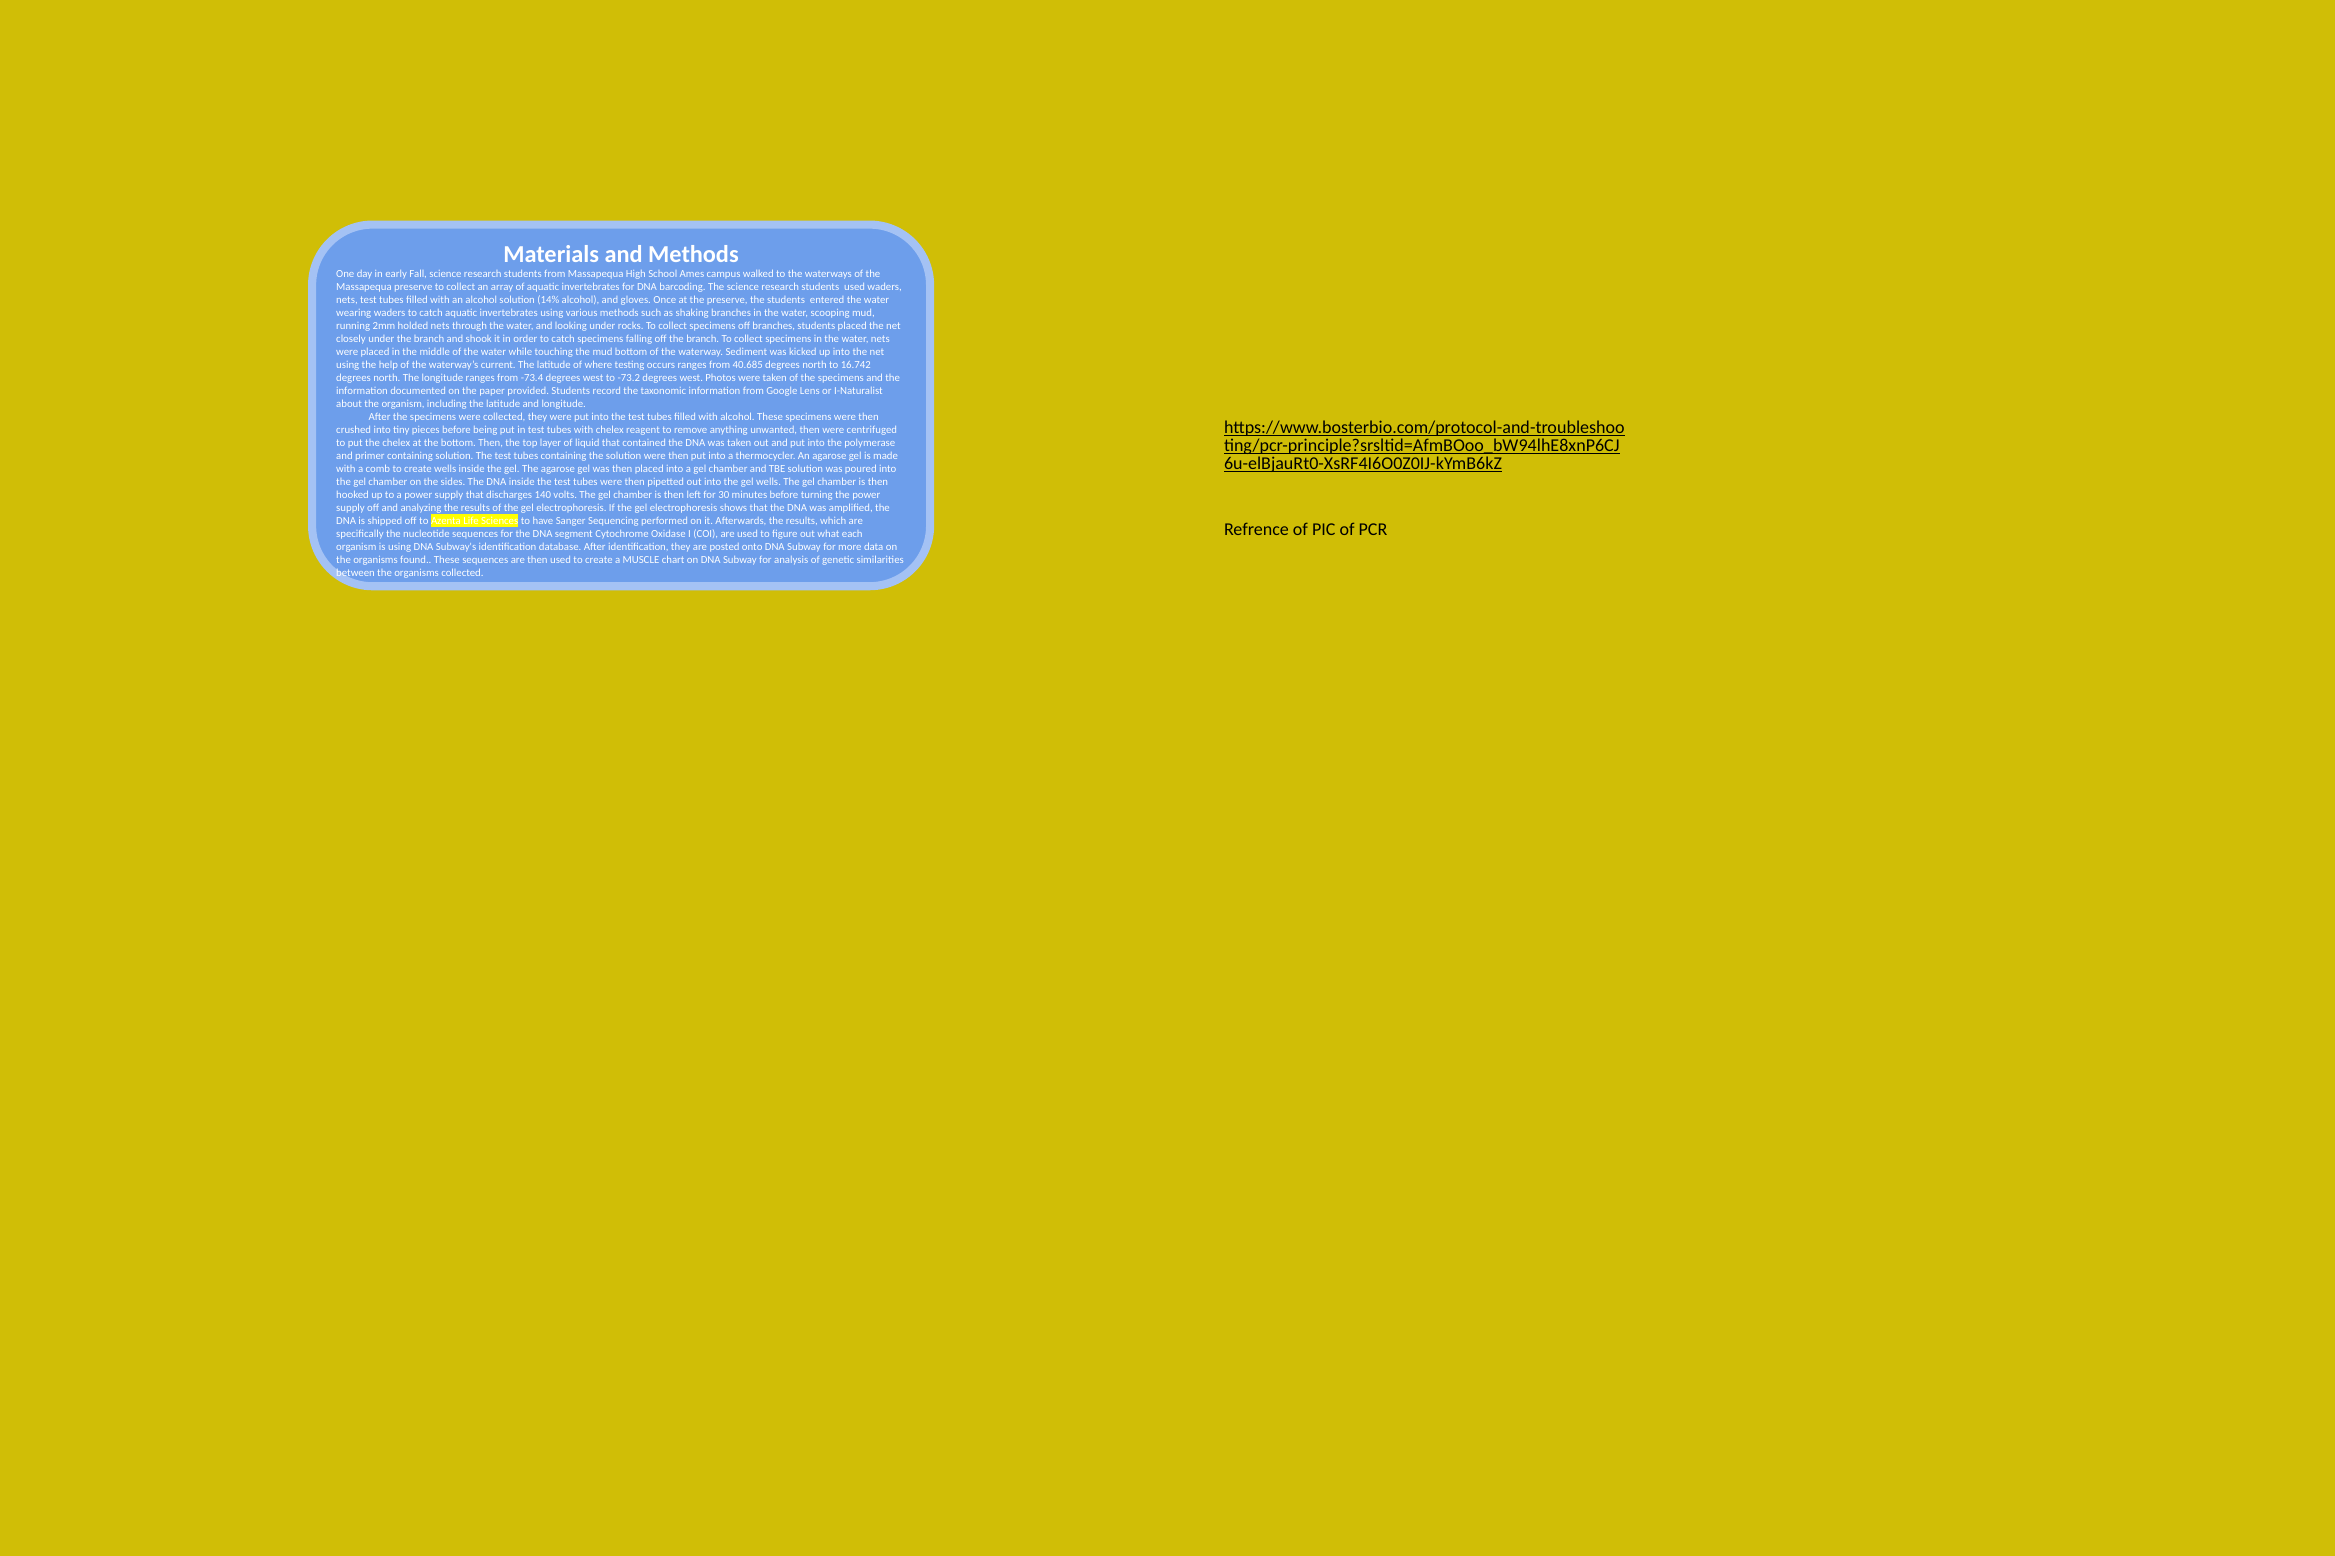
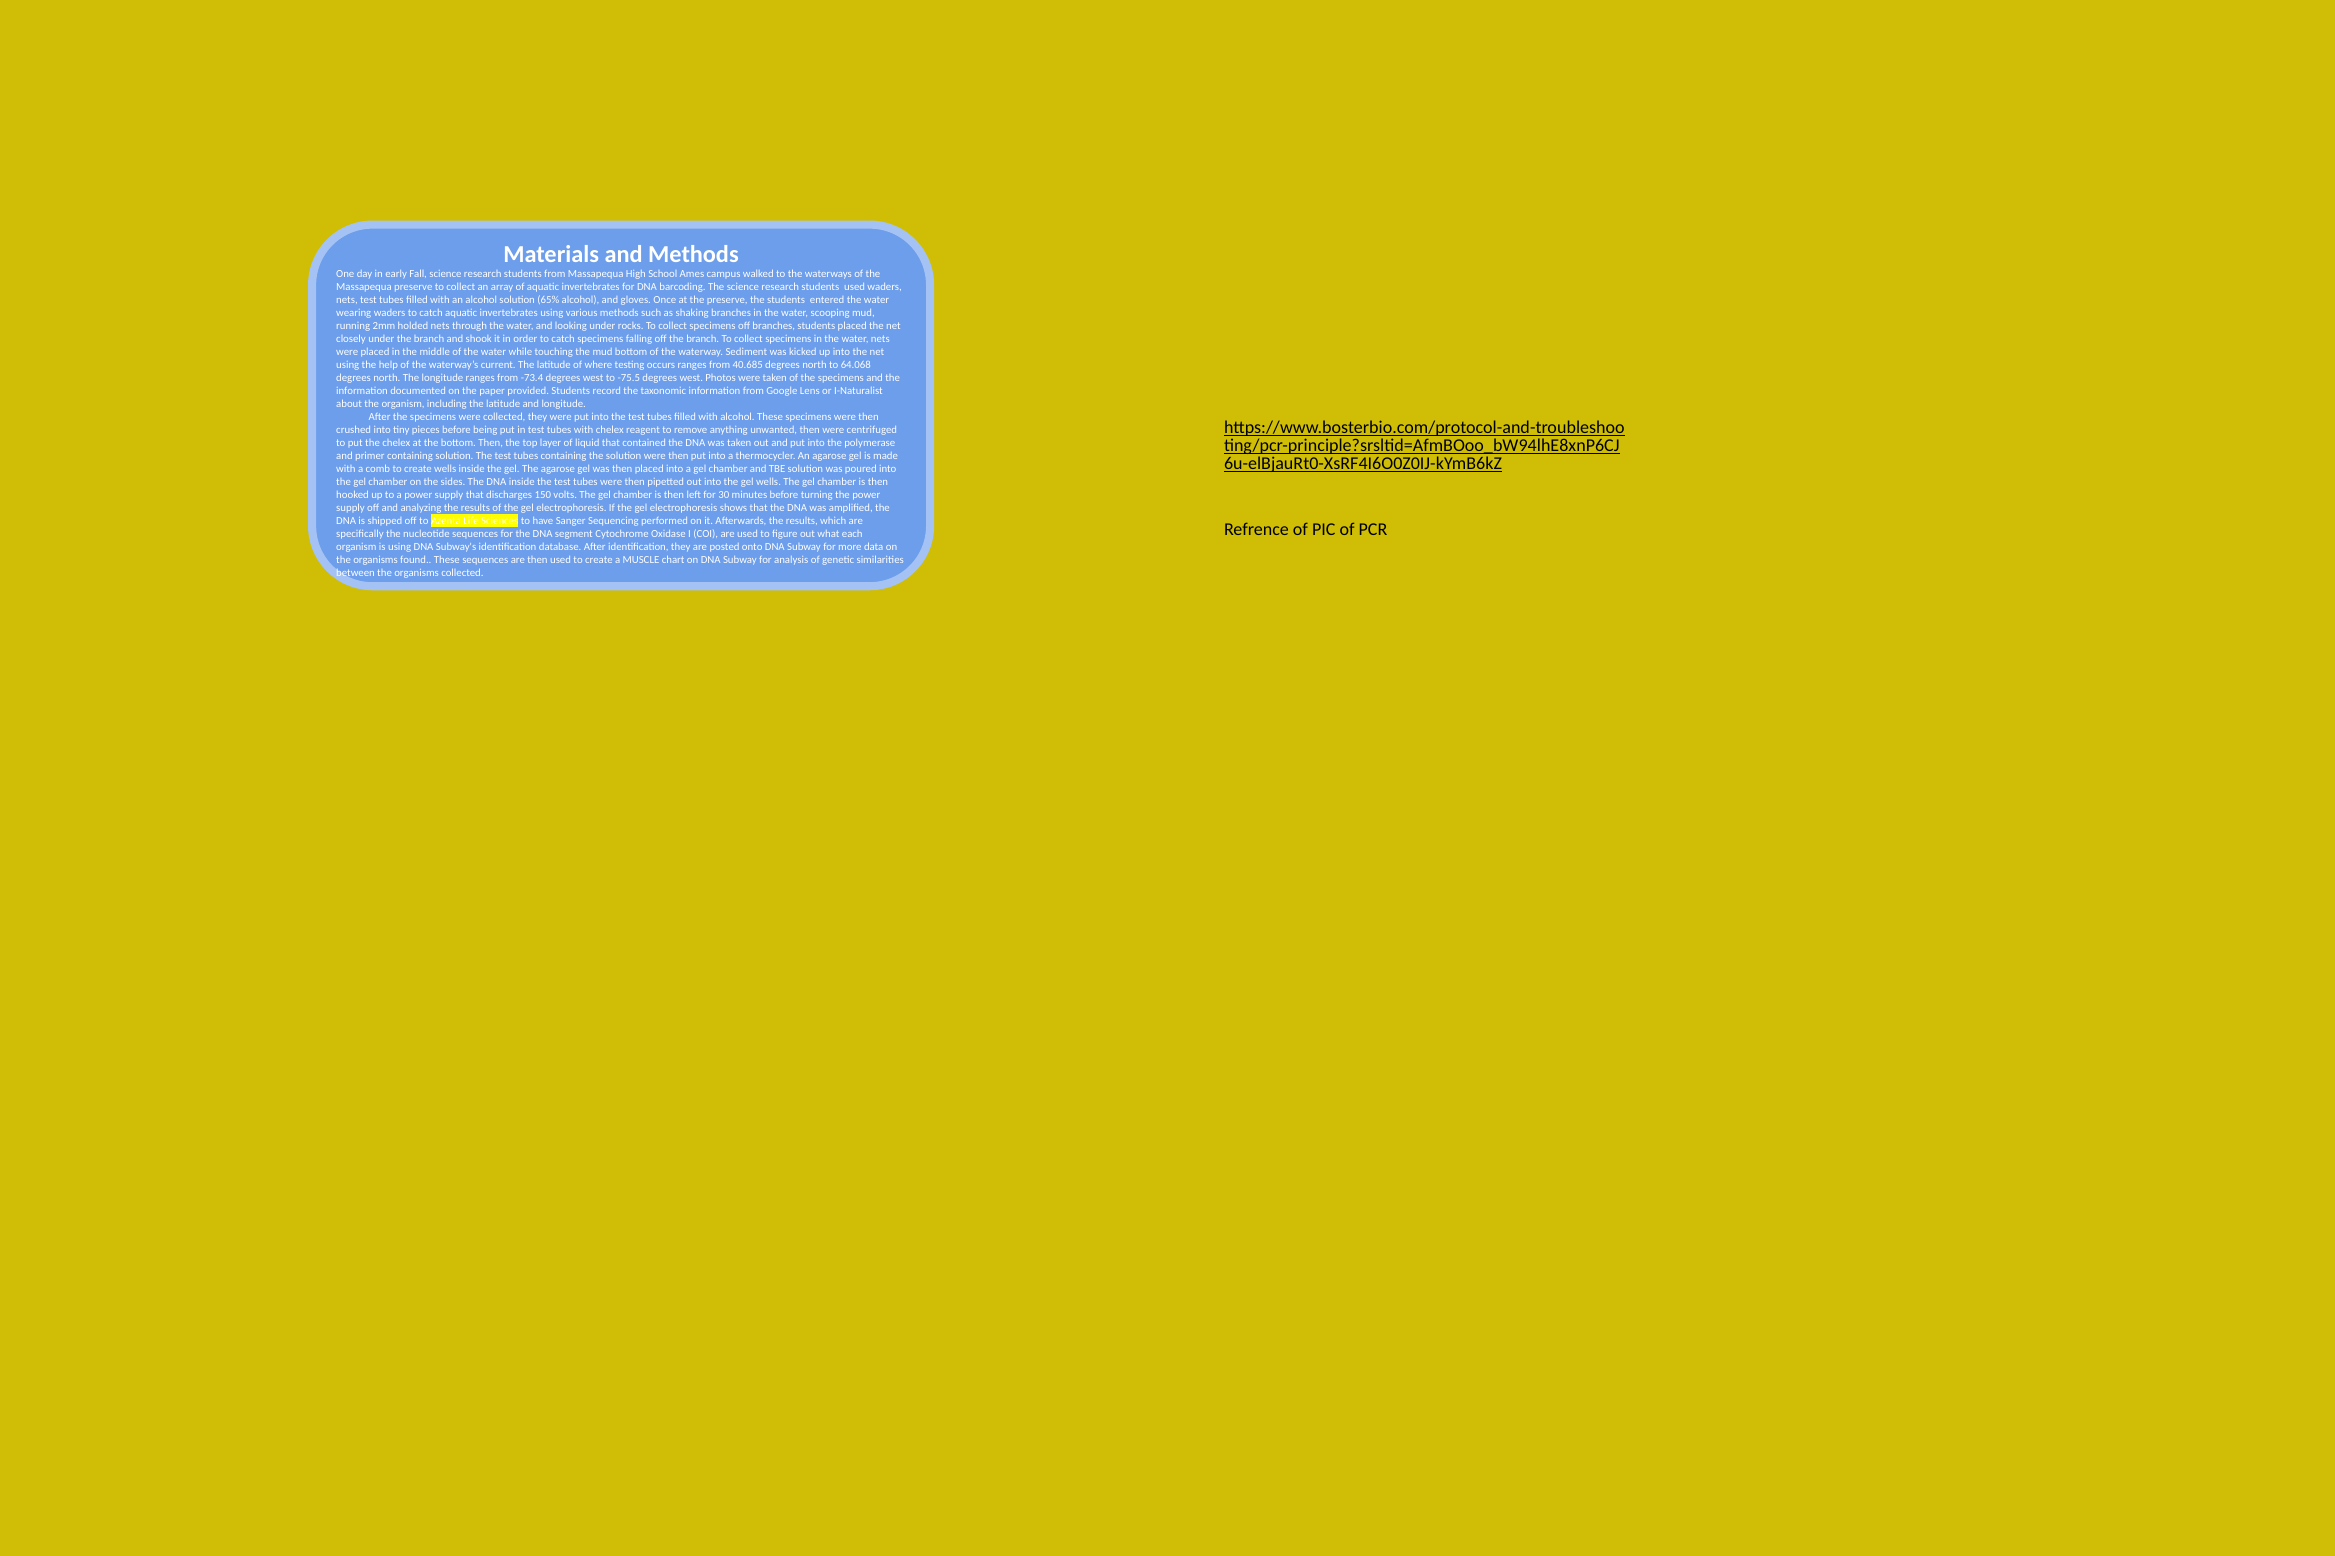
14%: 14% -> 65% (548, 300)
16.742: 16.742 -> 64.068 (856, 365)
-73.2: -73.2 -> -75.5 (629, 378)
140: 140 -> 150 (543, 495)
